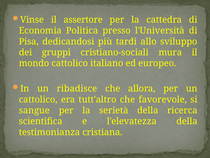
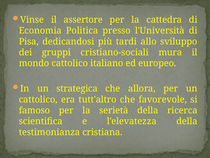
ribadisce: ribadisce -> strategica (77, 88)
sangue: sangue -> famoso (34, 110)
